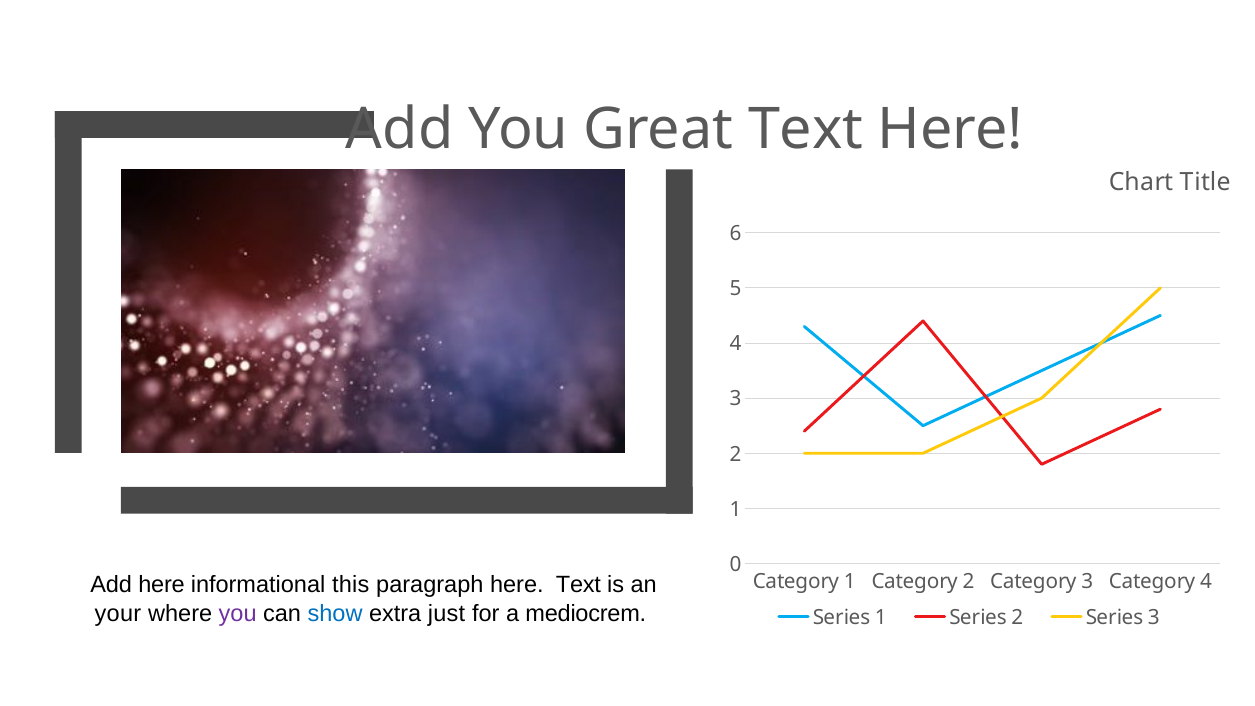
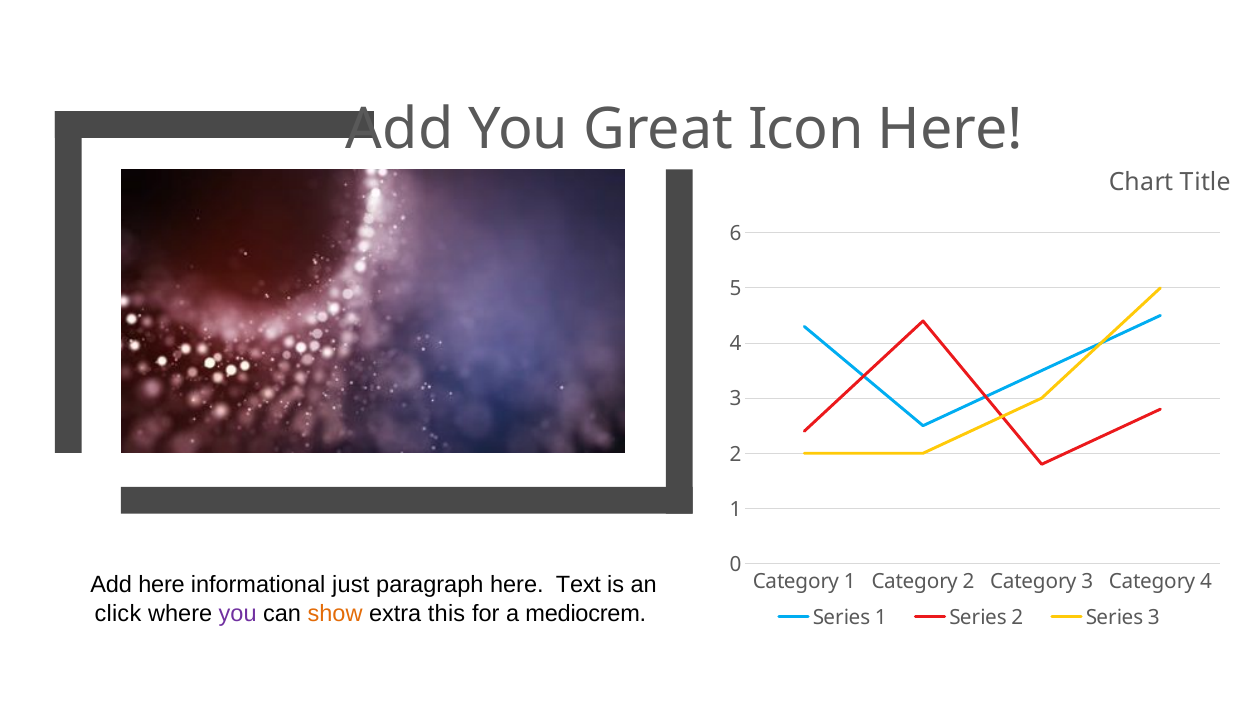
Great Text: Text -> Icon (806, 129)
this: this -> just (351, 585)
your: your -> click (118, 613)
show colour: blue -> orange (335, 613)
just: just -> this (447, 613)
